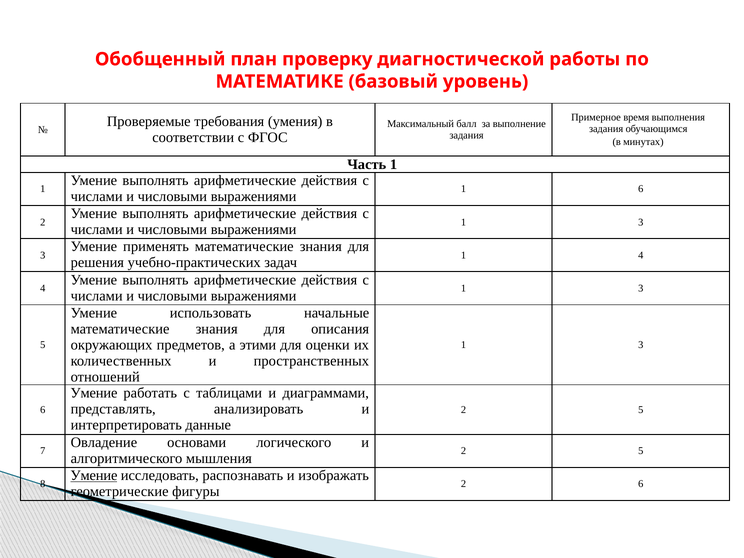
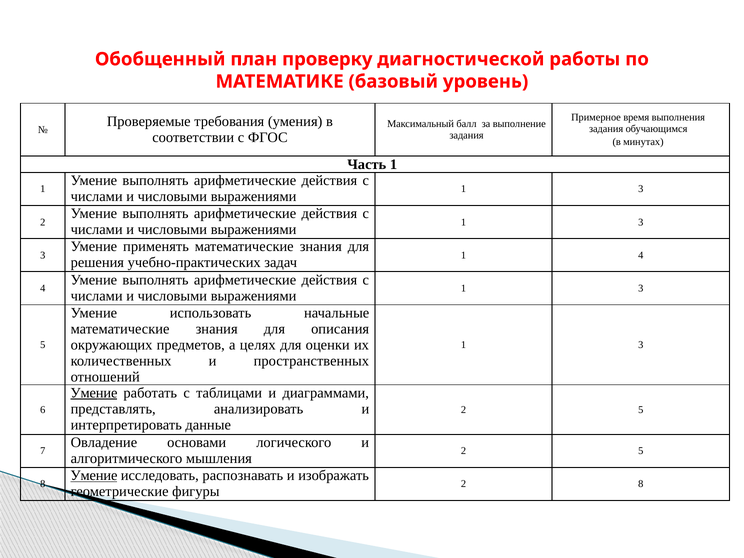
6: 6 -> 3 (641, 189)
этими: этими -> целях (258, 345)
Умение underline: none -> present (94, 393)
2 6: 6 -> 8 (641, 484)
